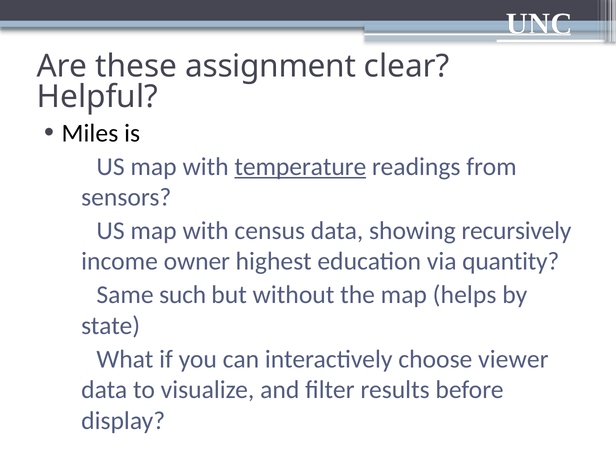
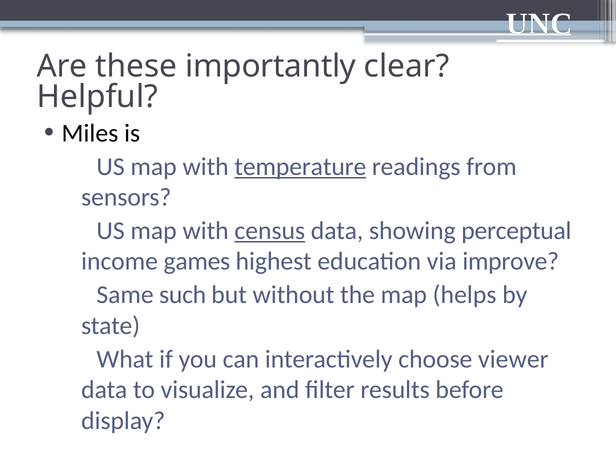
assignment: assignment -> importantly (271, 67)
census underline: none -> present (270, 231)
recursively: recursively -> perceptual (516, 231)
owner: owner -> games (197, 262)
quantity: quantity -> improve (511, 262)
